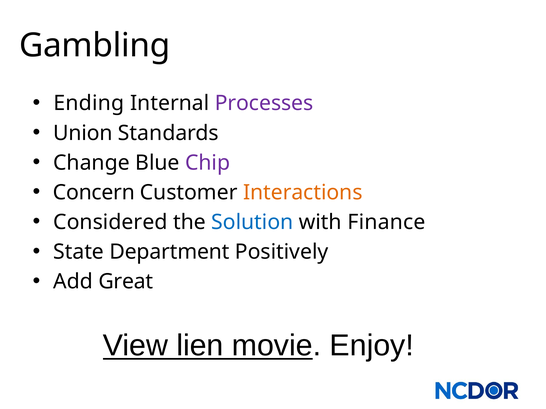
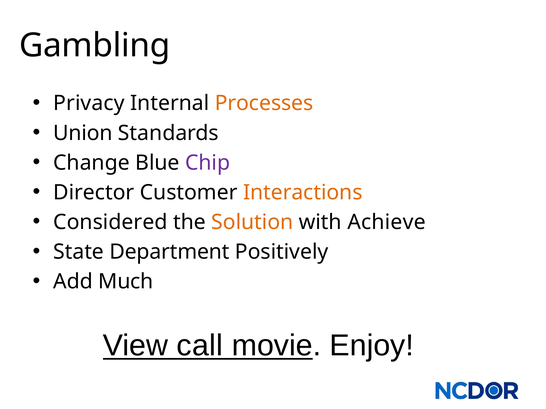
Ending: Ending -> Privacy (89, 103)
Processes colour: purple -> orange (264, 103)
Concern: Concern -> Director (94, 193)
Solution colour: blue -> orange (252, 222)
Finance: Finance -> Achieve (387, 222)
Great: Great -> Much (126, 282)
lien: lien -> call (200, 346)
